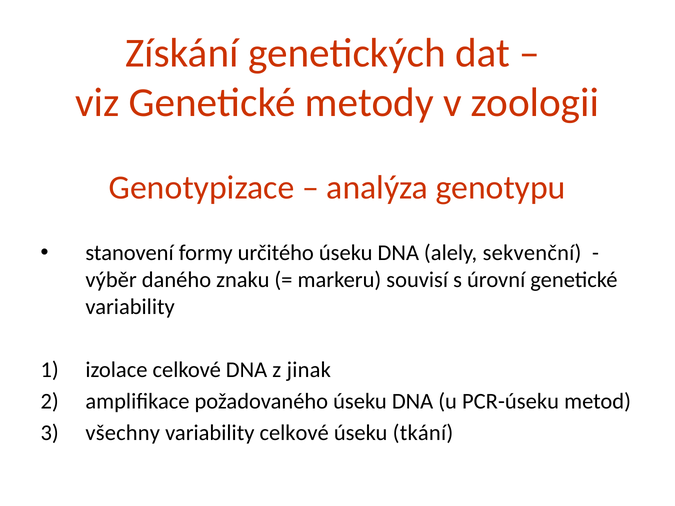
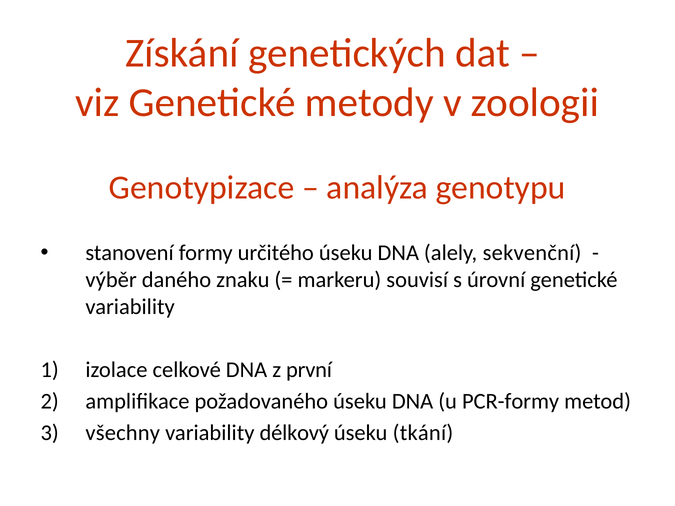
jinak: jinak -> první (309, 370)
PCR-úseku: PCR-úseku -> PCR-formy (511, 402)
variability celkové: celkové -> délkový (294, 433)
